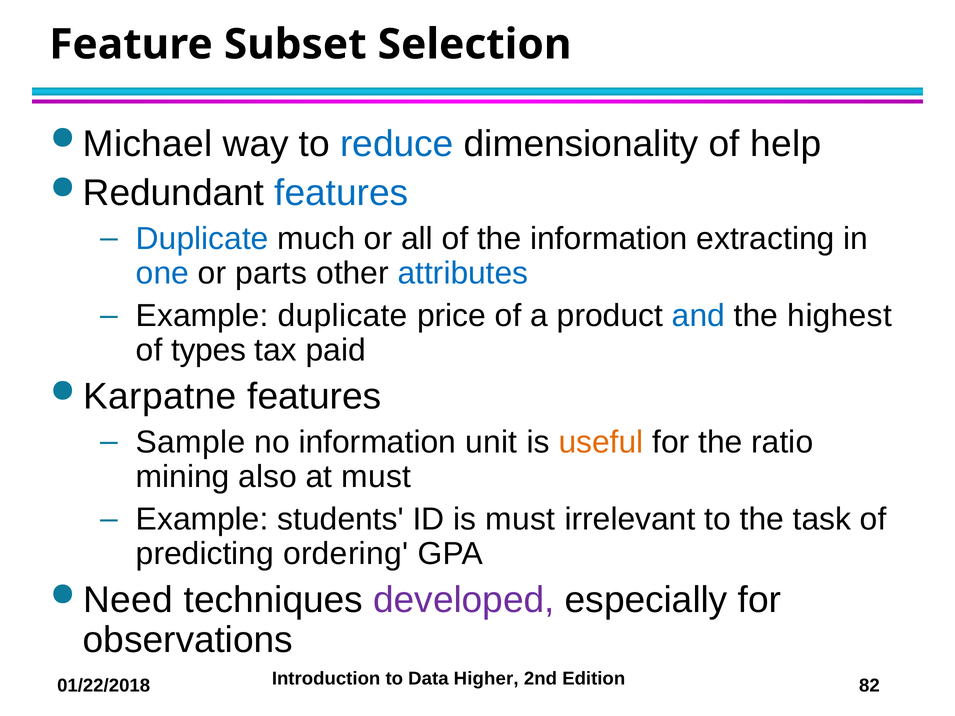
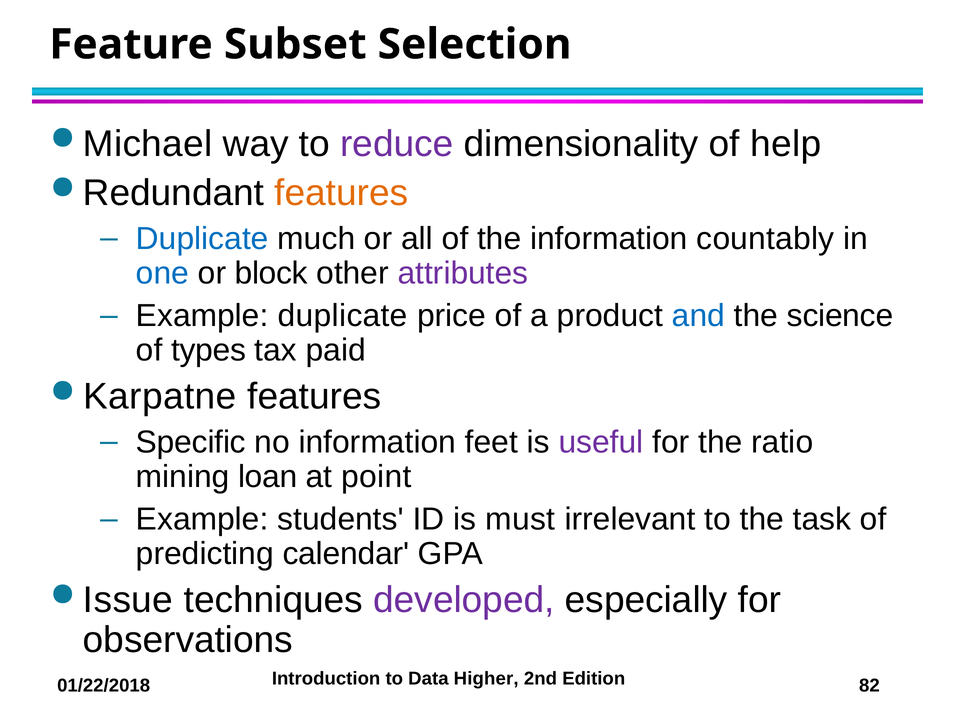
reduce colour: blue -> purple (397, 144)
features colour: blue -> orange (341, 193)
extracting: extracting -> countably (765, 239)
parts: parts -> block (271, 273)
attributes colour: blue -> purple (463, 273)
highest: highest -> science (840, 316)
Sample: Sample -> Specific (191, 442)
unit: unit -> feet (491, 442)
useful colour: orange -> purple (601, 442)
also: also -> loan (268, 477)
at must: must -> point (376, 477)
ordering: ordering -> calendar (346, 554)
Need: Need -> Issue (128, 600)
